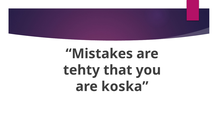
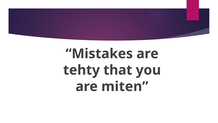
koska: koska -> miten (125, 86)
